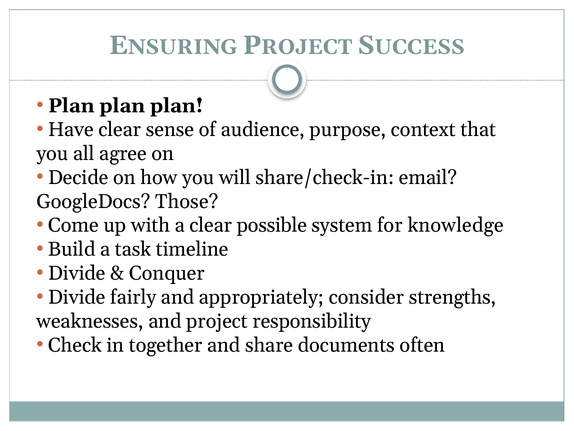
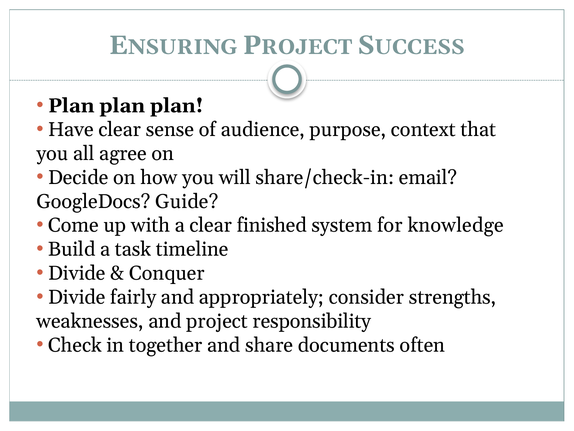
Those: Those -> Guide (187, 201)
possible: possible -> finished (272, 225)
